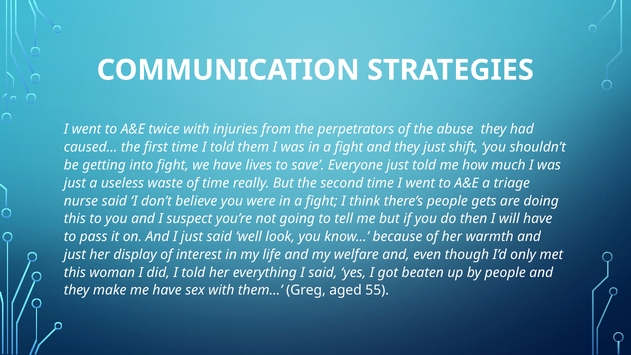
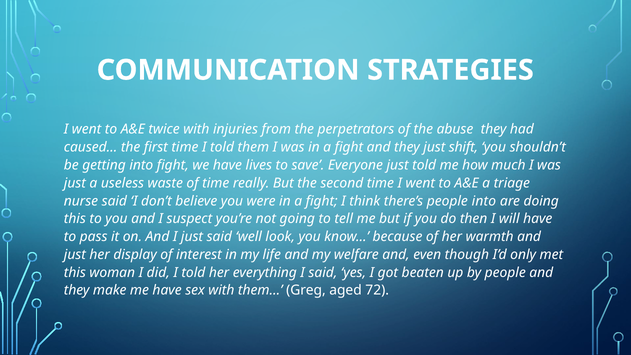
people gets: gets -> into (484, 201)
55: 55 -> 72 (377, 290)
